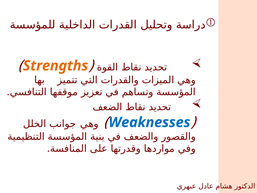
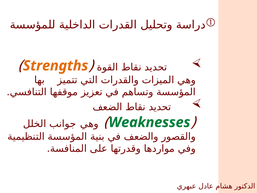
Weaknesses colour: blue -> green (149, 122)
